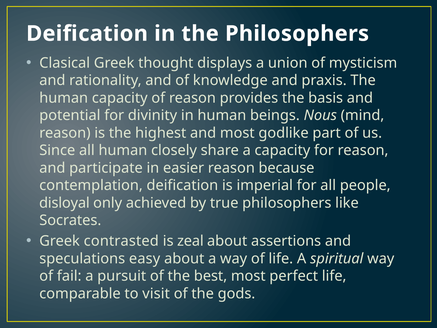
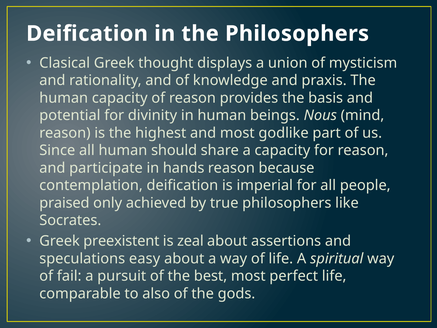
closely: closely -> should (174, 150)
easier: easier -> hands (184, 168)
disloyal: disloyal -> praised (64, 203)
contrasted: contrasted -> preexistent (121, 241)
visit: visit -> also (156, 293)
